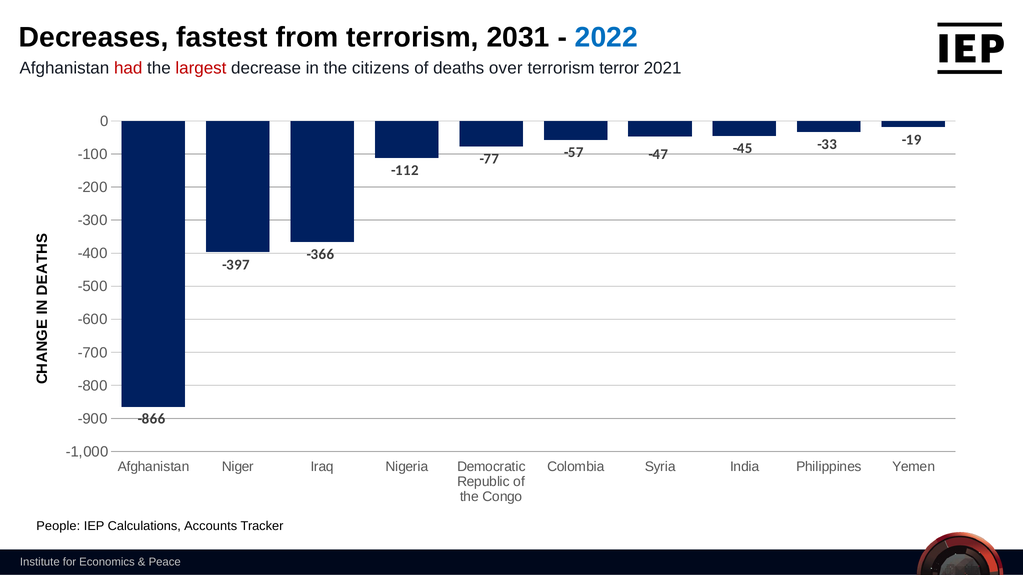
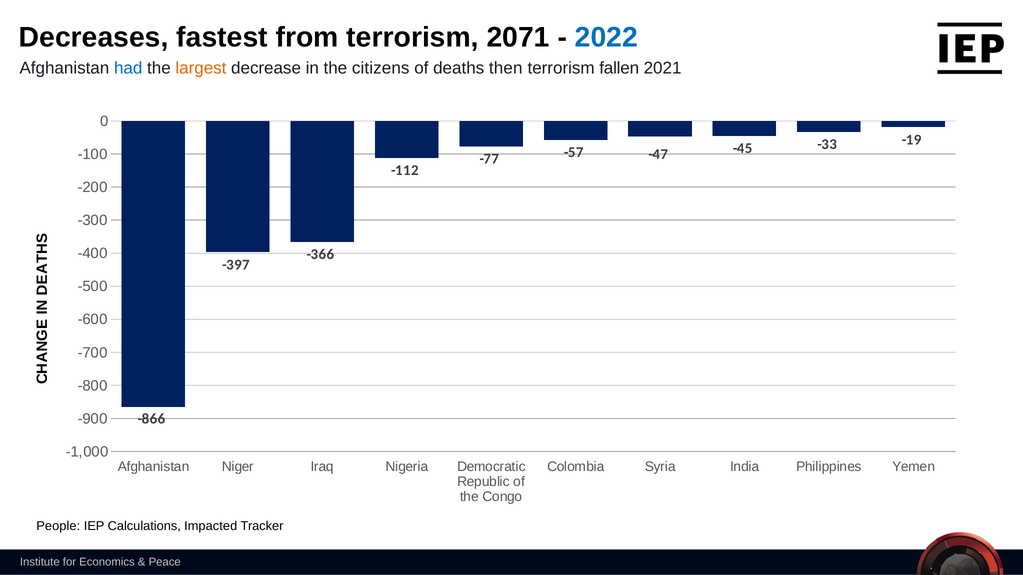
2031: 2031 -> 2071 (518, 37)
had colour: red -> blue (128, 68)
largest colour: red -> orange (201, 68)
over: over -> then (506, 68)
terror: terror -> fallen (619, 68)
Accounts: Accounts -> Impacted (211, 527)
